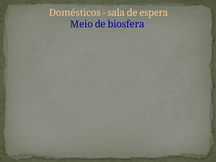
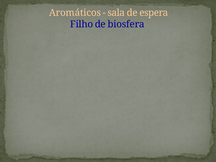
Domésticos: Domésticos -> Aromáticos (75, 13)
Meio: Meio -> Filho (82, 24)
